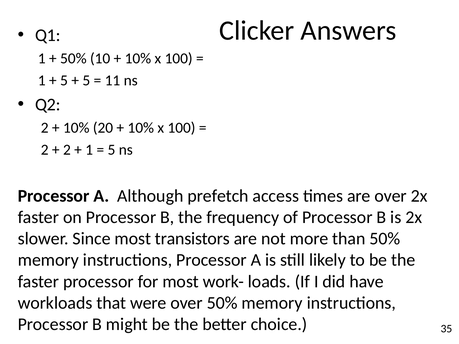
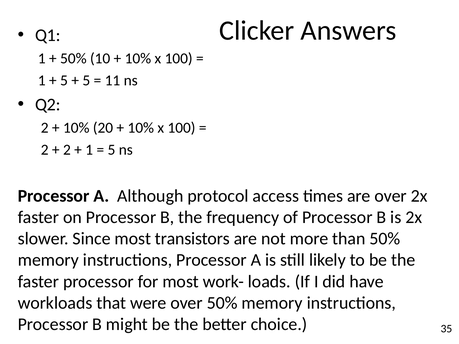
prefetch: prefetch -> protocol (218, 196)
